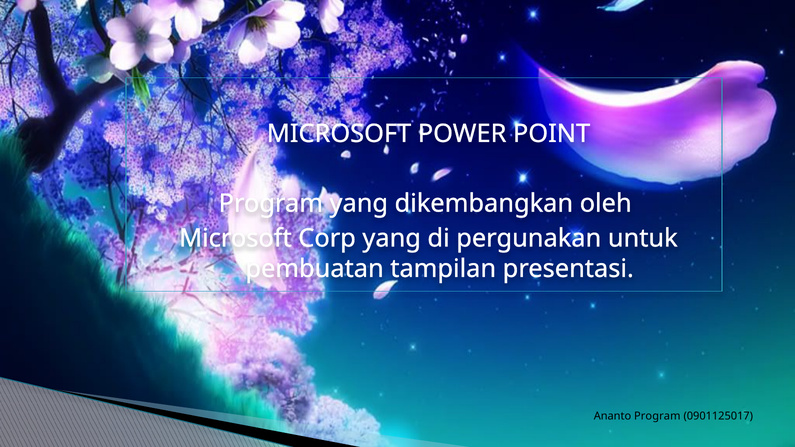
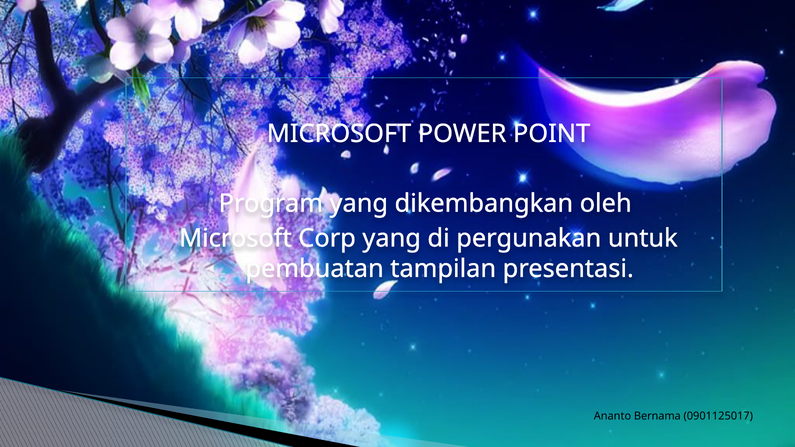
Ananto Program: Program -> Bernama (657, 416)
